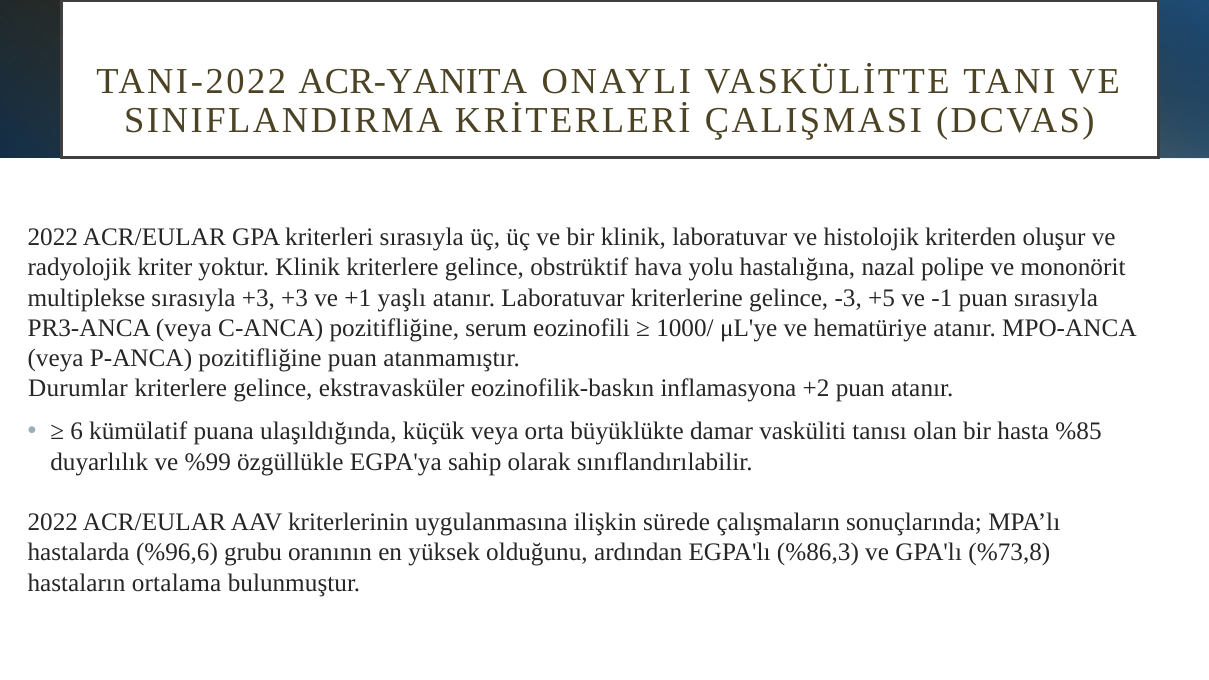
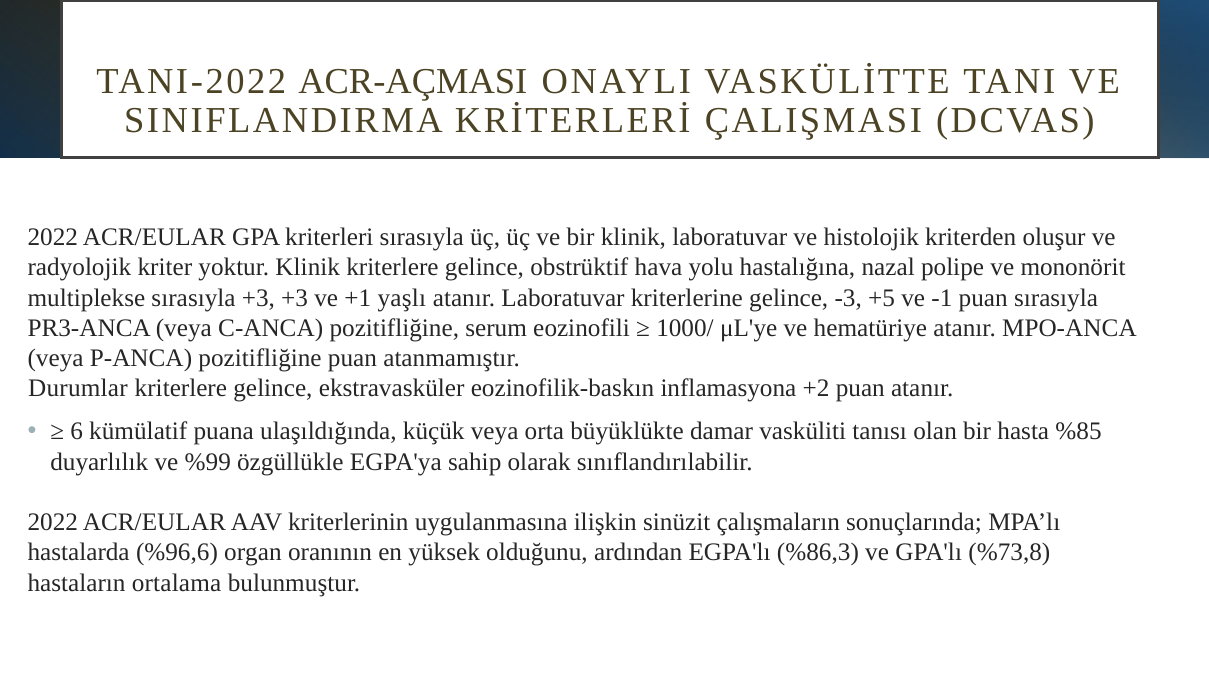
ACR-YANITA: ACR-YANITA -> ACR-AÇMASI (413, 81)
sürede: sürede -> sinüzit (677, 522)
grubu: grubu -> organ (253, 553)
